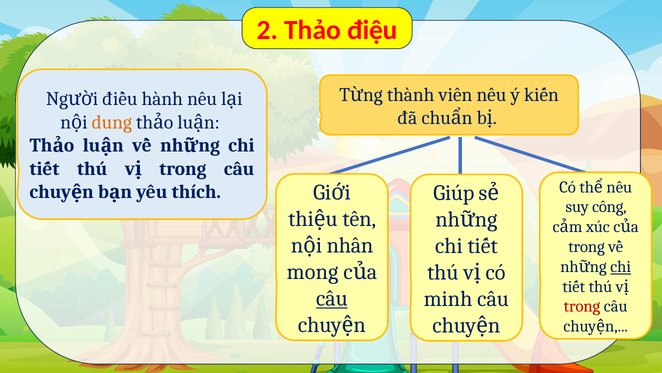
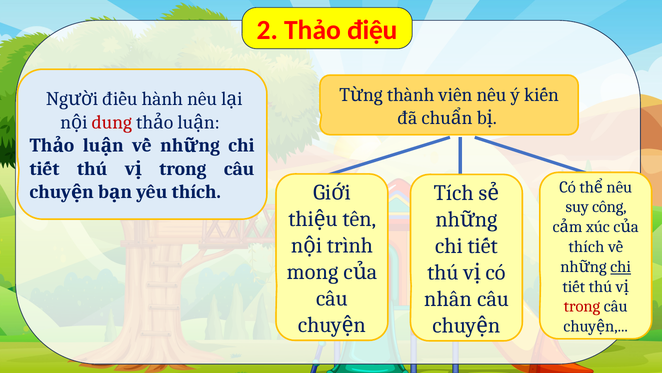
dung colour: orange -> red (112, 122)
Giúp: Giúp -> Tích (454, 193)
nhân: nhân -> trình (350, 245)
trong: trong -> thích (586, 246)
câu underline: present -> none (332, 298)
minh: minh -> nhân (448, 298)
